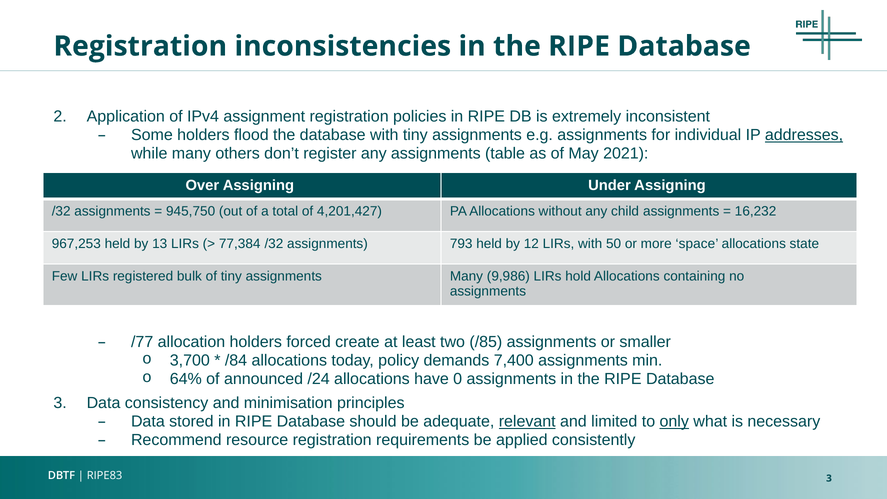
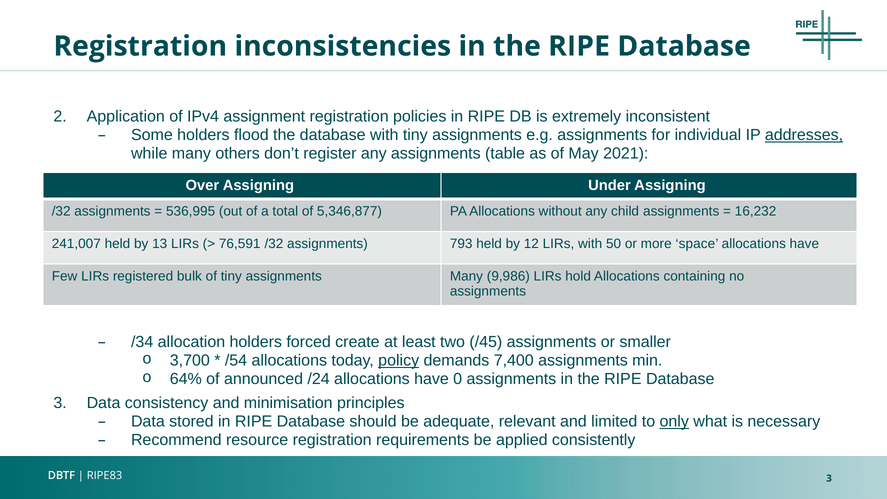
945,750: 945,750 -> 536,995 (191, 211)
4,201,427: 4,201,427 -> 5,346,877 (349, 211)
967,253: 967,253 -> 241,007 (76, 244)
77,384: 77,384 -> 76,591 (240, 244)
state: state -> have (804, 244)
/77: /77 -> /34 (142, 342)
/85: /85 -> /45 (486, 342)
/84: /84 -> /54 (236, 360)
policy underline: none -> present (399, 360)
relevant underline: present -> none (527, 422)
